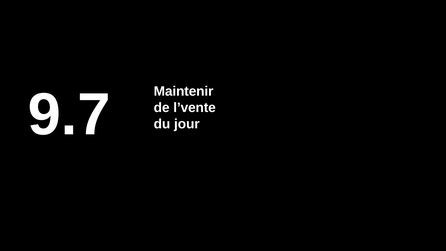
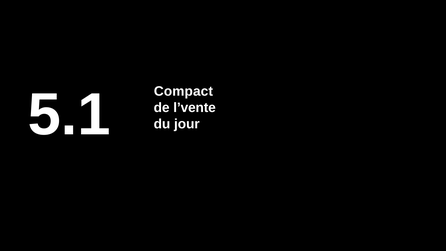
Maintenir: Maintenir -> Compact (183, 91)
9.7: 9.7 -> 5.1 (69, 115)
